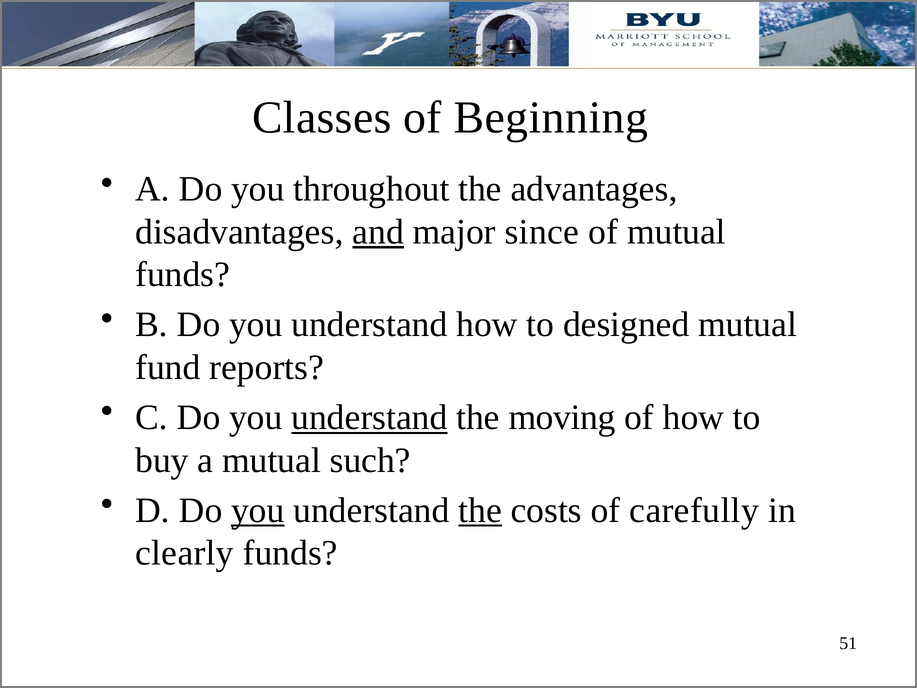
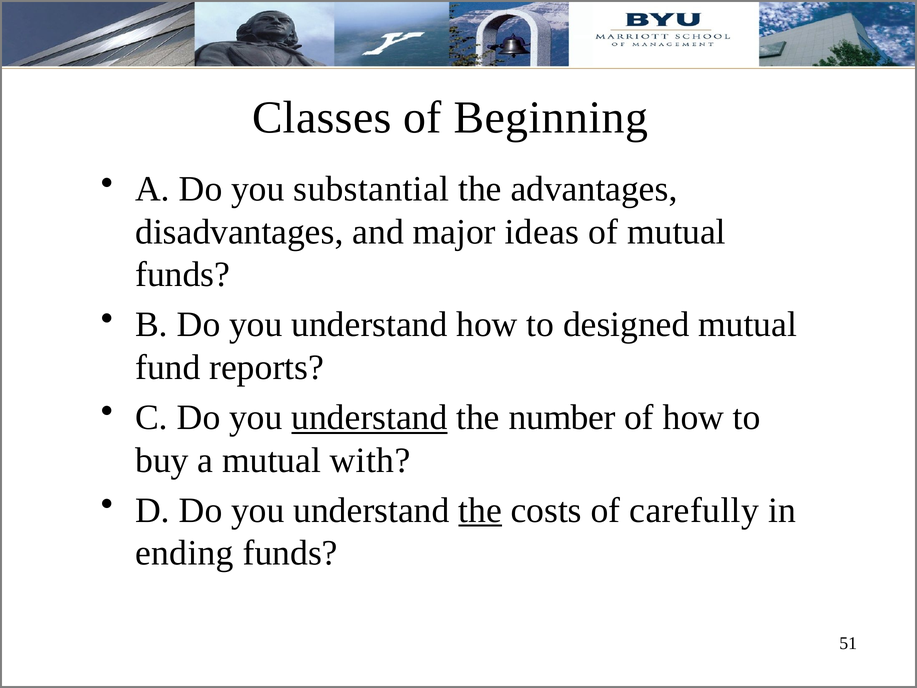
throughout: throughout -> substantial (371, 189)
and underline: present -> none (378, 232)
since: since -> ideas (542, 232)
moving: moving -> number (562, 417)
such: such -> with (370, 460)
you underline: present -> none (258, 510)
clearly: clearly -> ending (184, 553)
